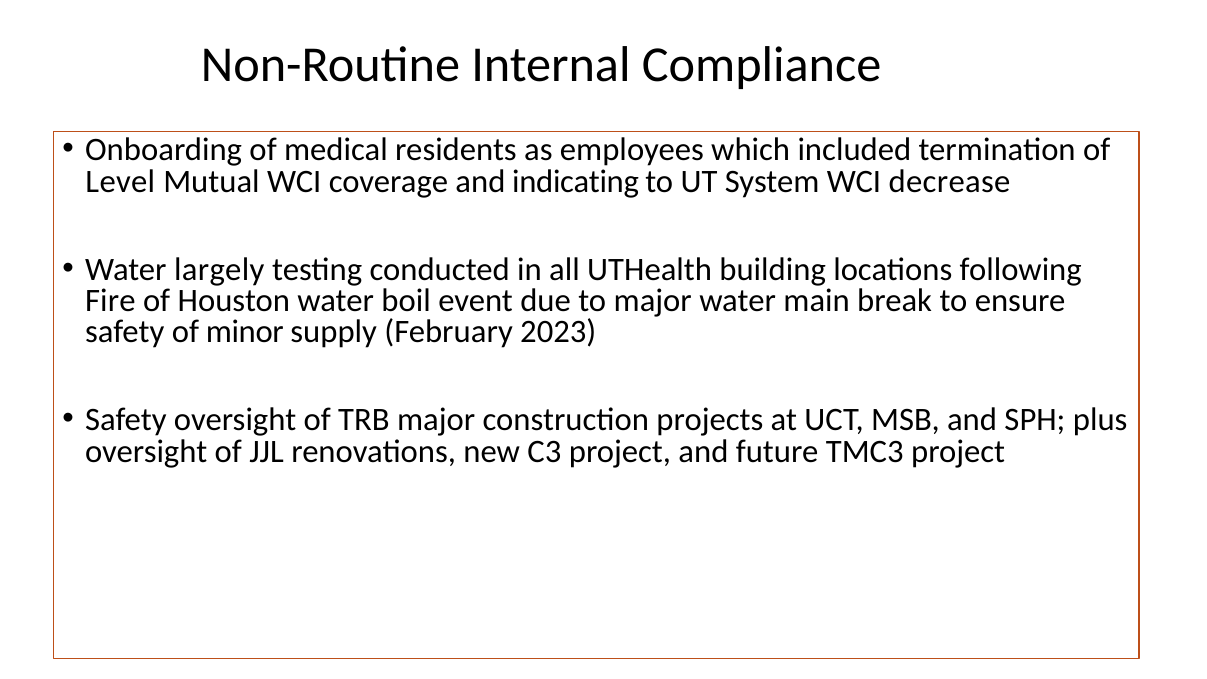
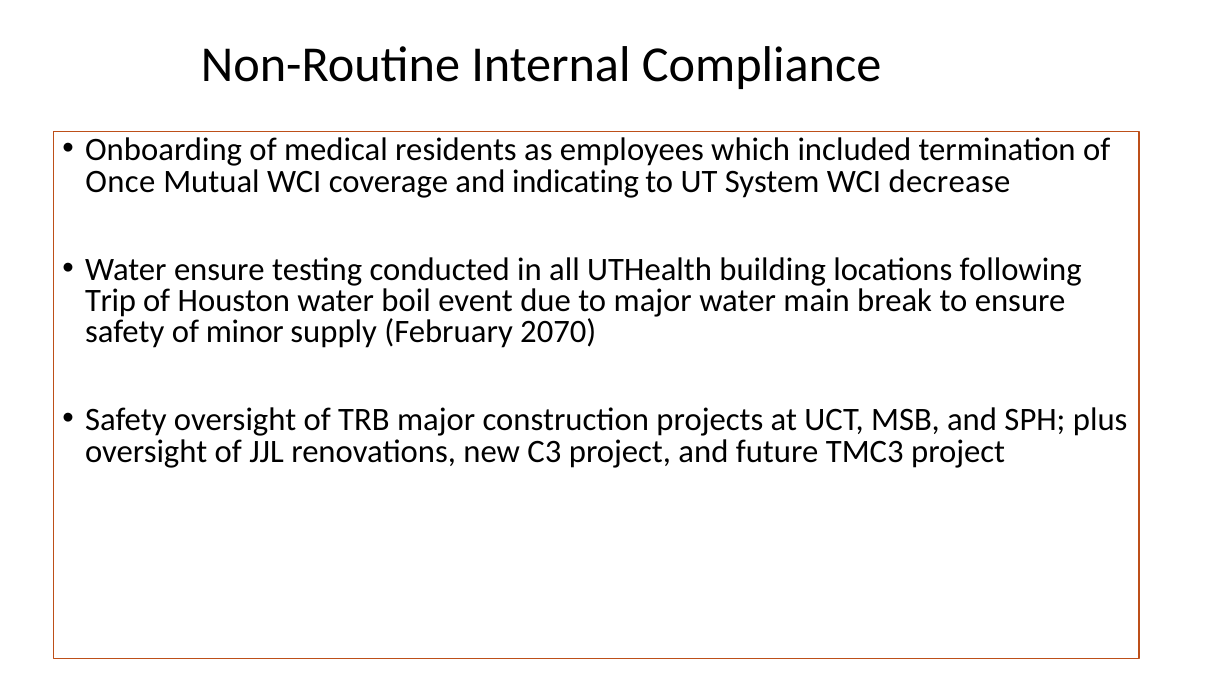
Level: Level -> Once (120, 181)
Water largely: largely -> ensure (219, 269)
Fire: Fire -> Trip (111, 301)
2023: 2023 -> 2070 (558, 332)
